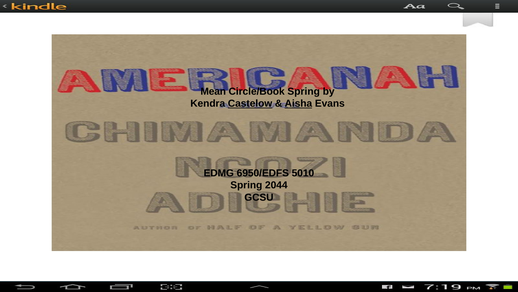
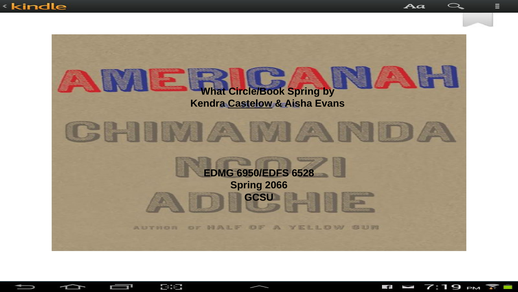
Mean: Mean -> What (213, 91)
Aisha underline: present -> none (298, 103)
5010: 5010 -> 6528 (303, 173)
2044: 2044 -> 2066 (276, 185)
